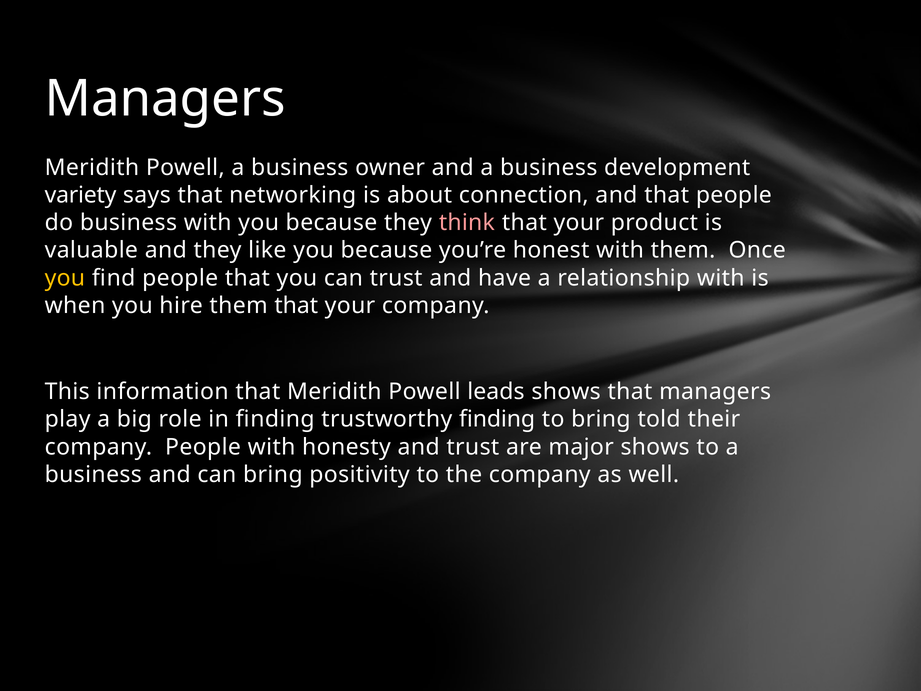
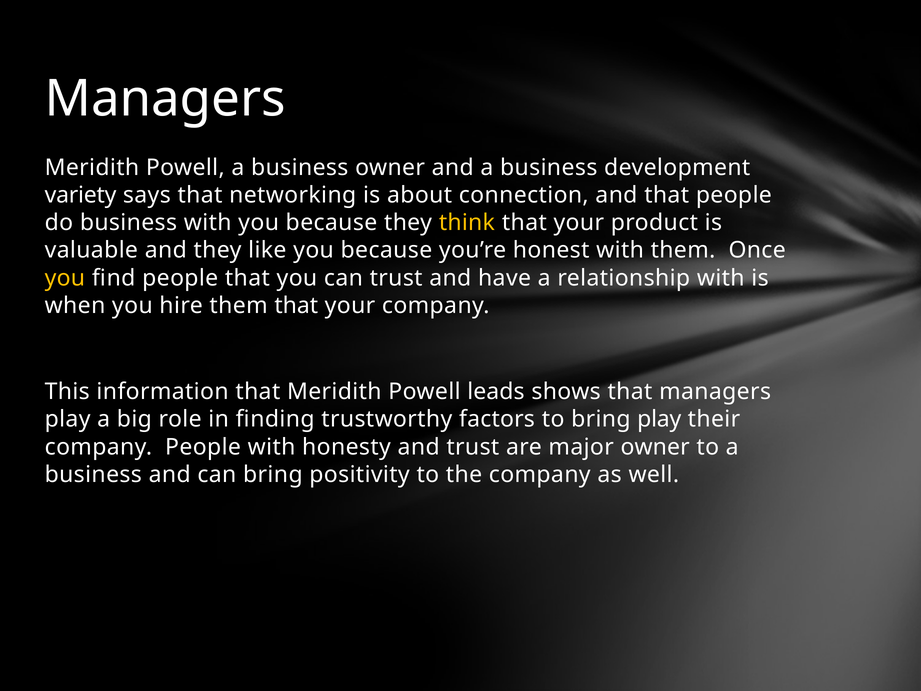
think colour: pink -> yellow (467, 223)
trustworthy finding: finding -> factors (497, 419)
bring told: told -> play (659, 419)
major shows: shows -> owner (655, 447)
